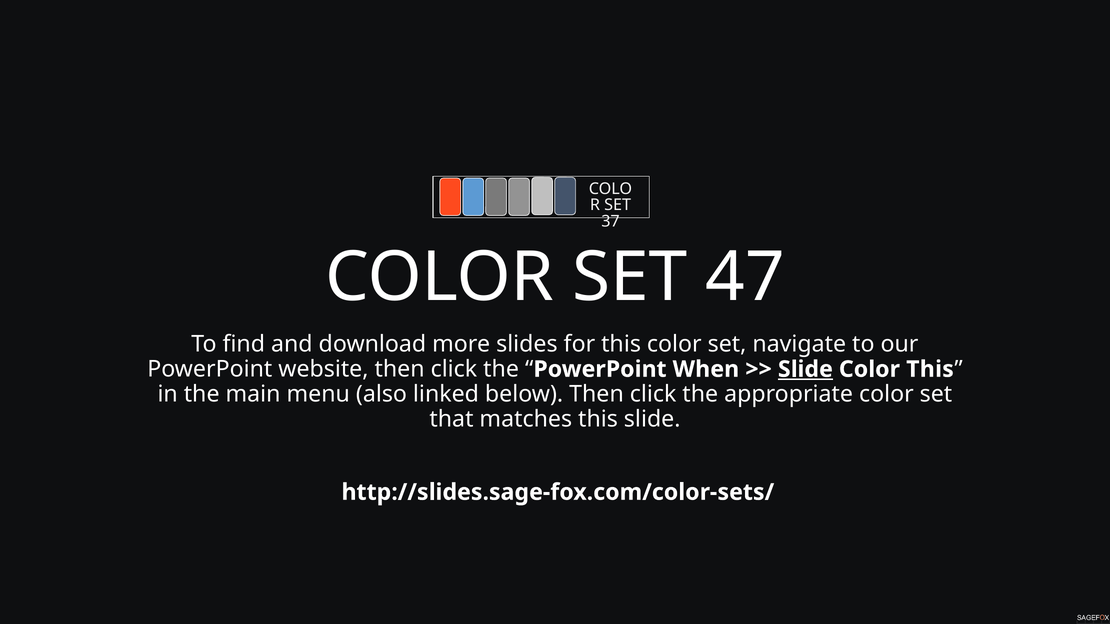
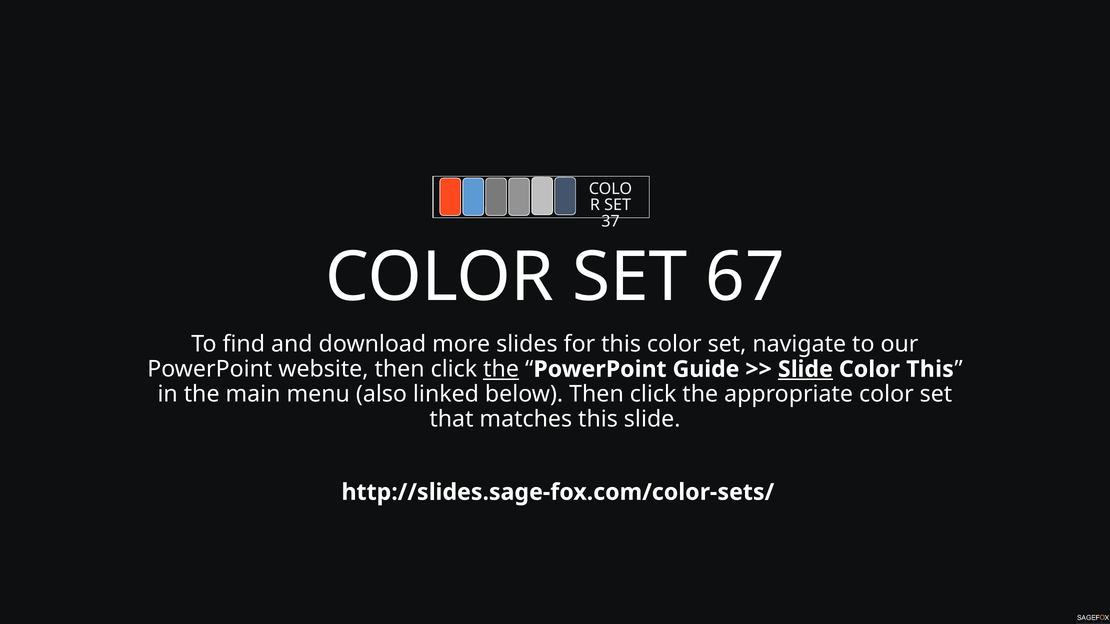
47: 47 -> 67 (745, 277)
the underline: none -> present (501, 369)
When: When -> Guide (706, 369)
